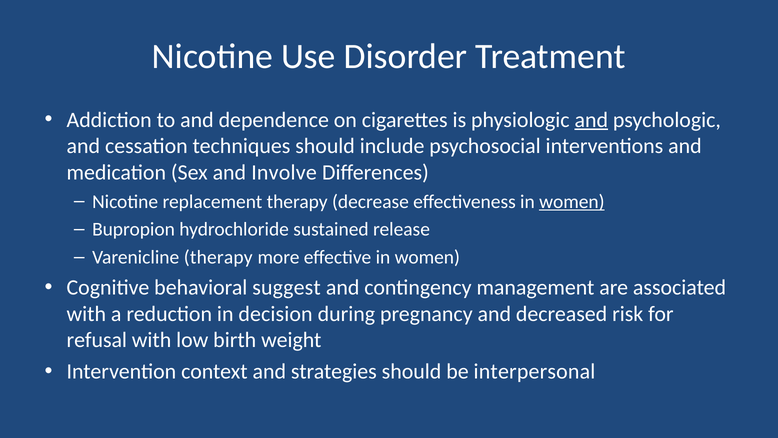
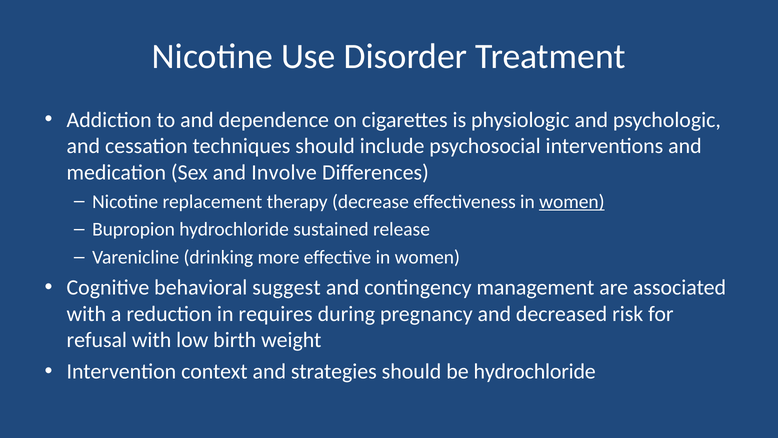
and underline: present -> none (591, 120)
Varenicline therapy: therapy -> drinking (218, 257)
decision: decision -> requires (276, 314)
be interpersonal: interpersonal -> hydrochloride (535, 371)
